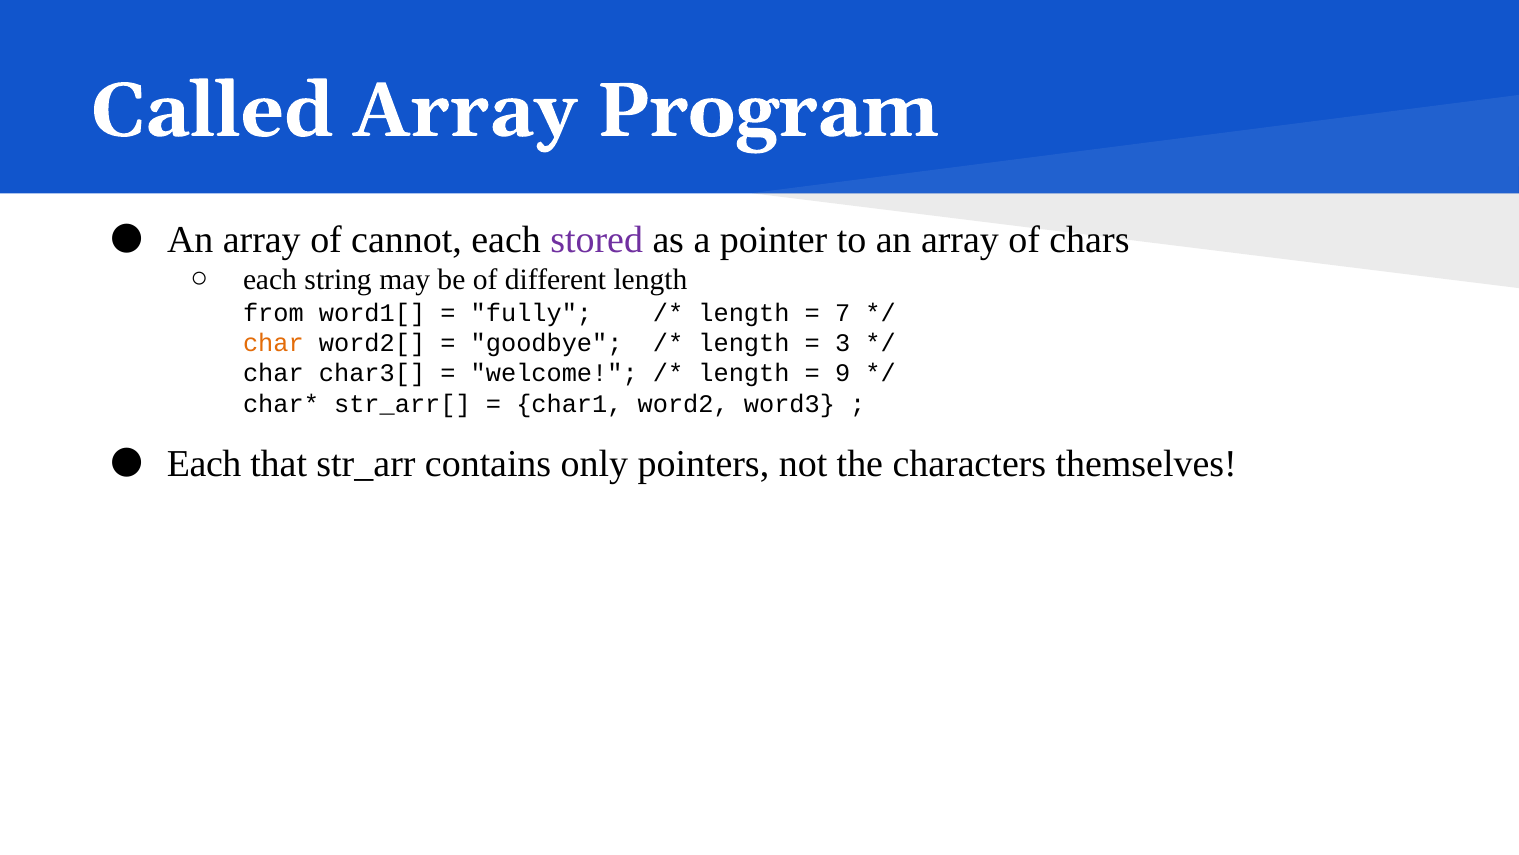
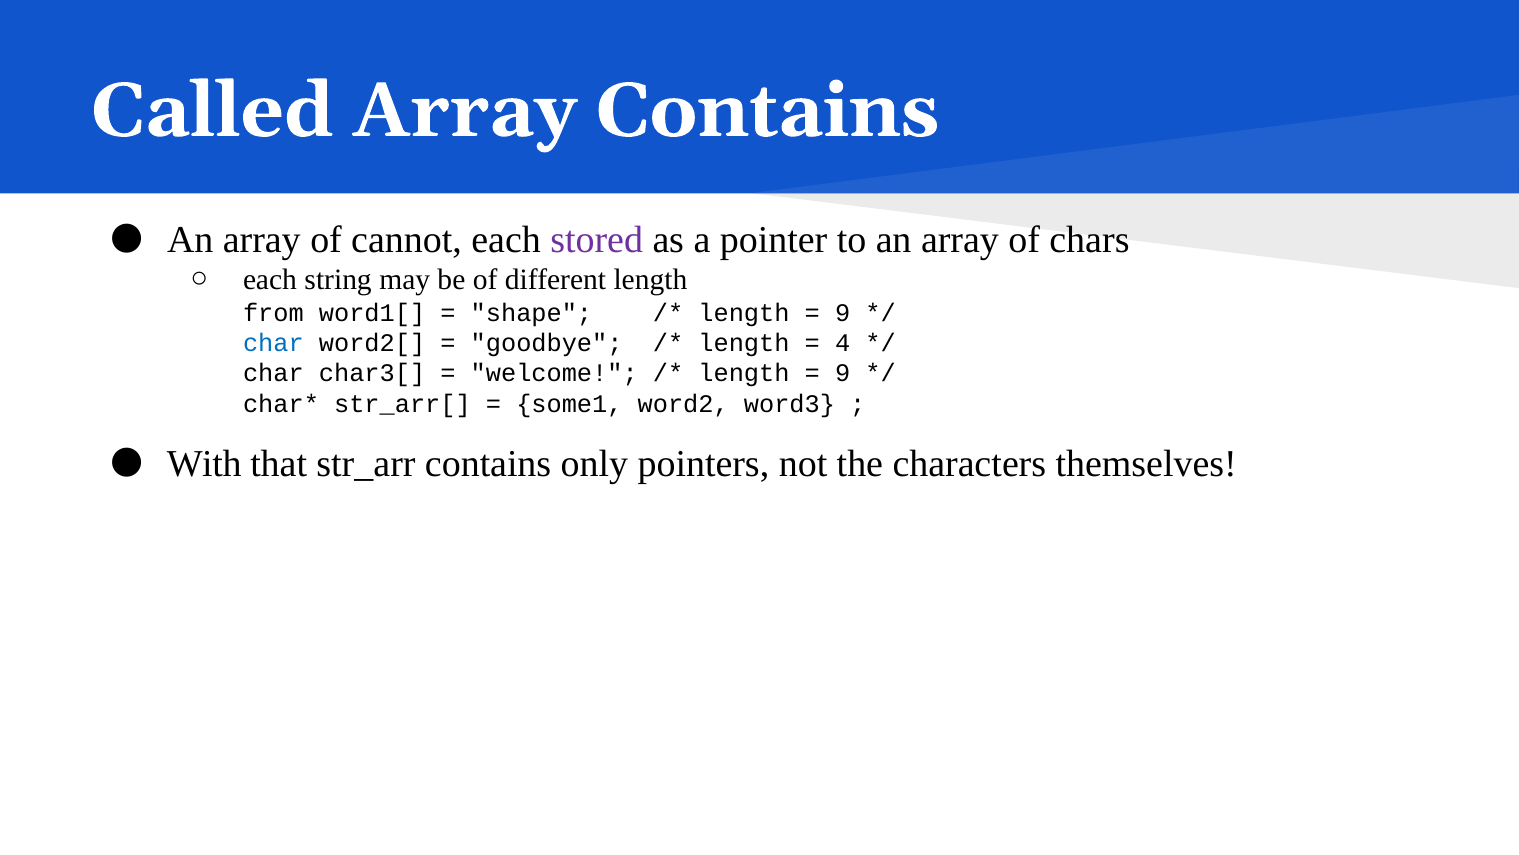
Array Program: Program -> Contains (767, 111)
fully: fully -> shape (531, 313)
7: 7 -> 9 (843, 313)
char colour: orange -> blue (273, 343)
3: 3 -> 4 (843, 343)
char1: char1 -> some1 (569, 404)
Each: Each -> With (204, 464)
